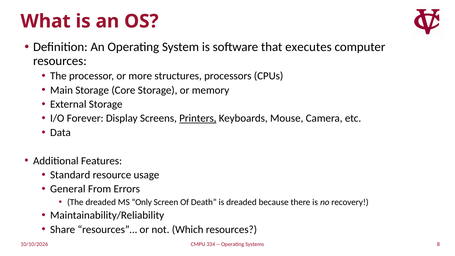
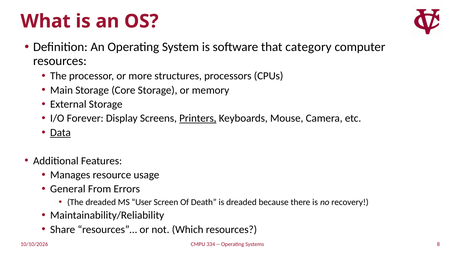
executes: executes -> category (308, 47)
Data underline: none -> present (60, 132)
Standard: Standard -> Manages (70, 175)
Only: Only -> User (142, 202)
